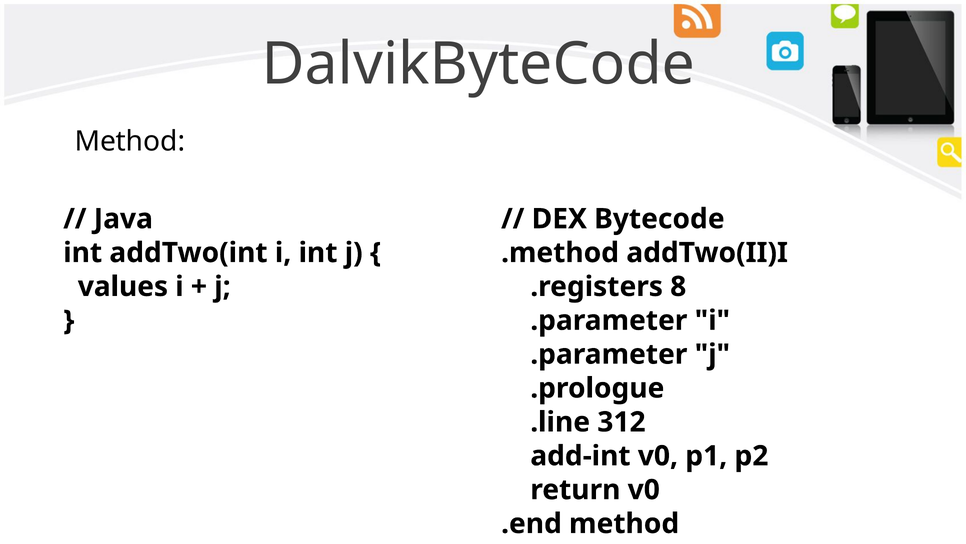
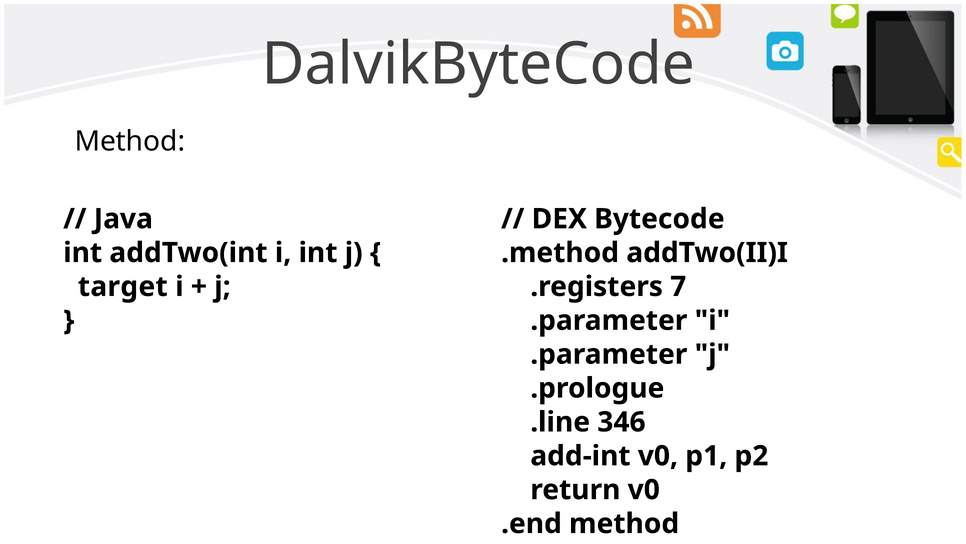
values: values -> target (123, 286)
8: 8 -> 7 (678, 286)
312: 312 -> 346 (621, 422)
